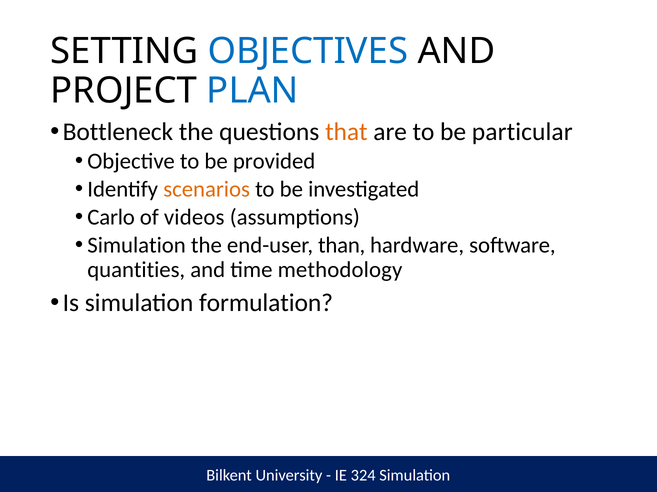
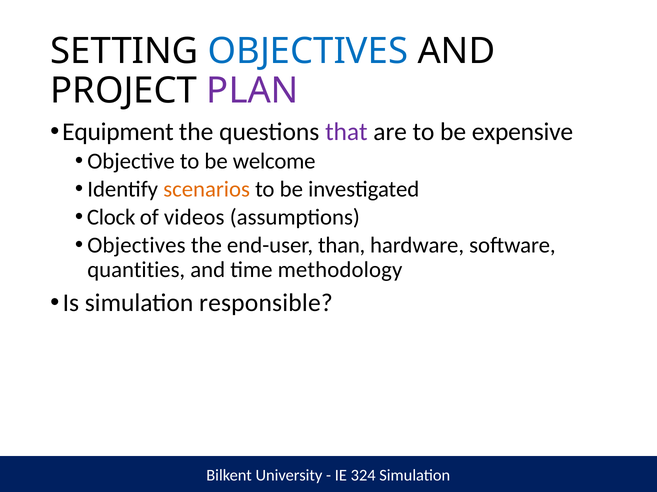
PLAN colour: blue -> purple (253, 91)
Bottleneck: Bottleneck -> Equipment (118, 132)
that colour: orange -> purple (346, 132)
particular: particular -> expensive (522, 132)
provided: provided -> welcome (274, 161)
Carlo: Carlo -> Clock (111, 218)
Simulation: Simulation -> Objectives (136, 246)
formulation: formulation -> responsible (266, 303)
